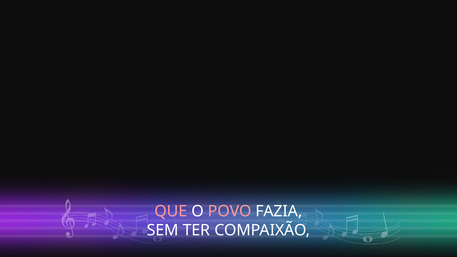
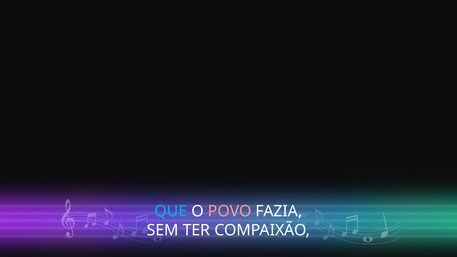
QUE colour: pink -> light blue (171, 211)
